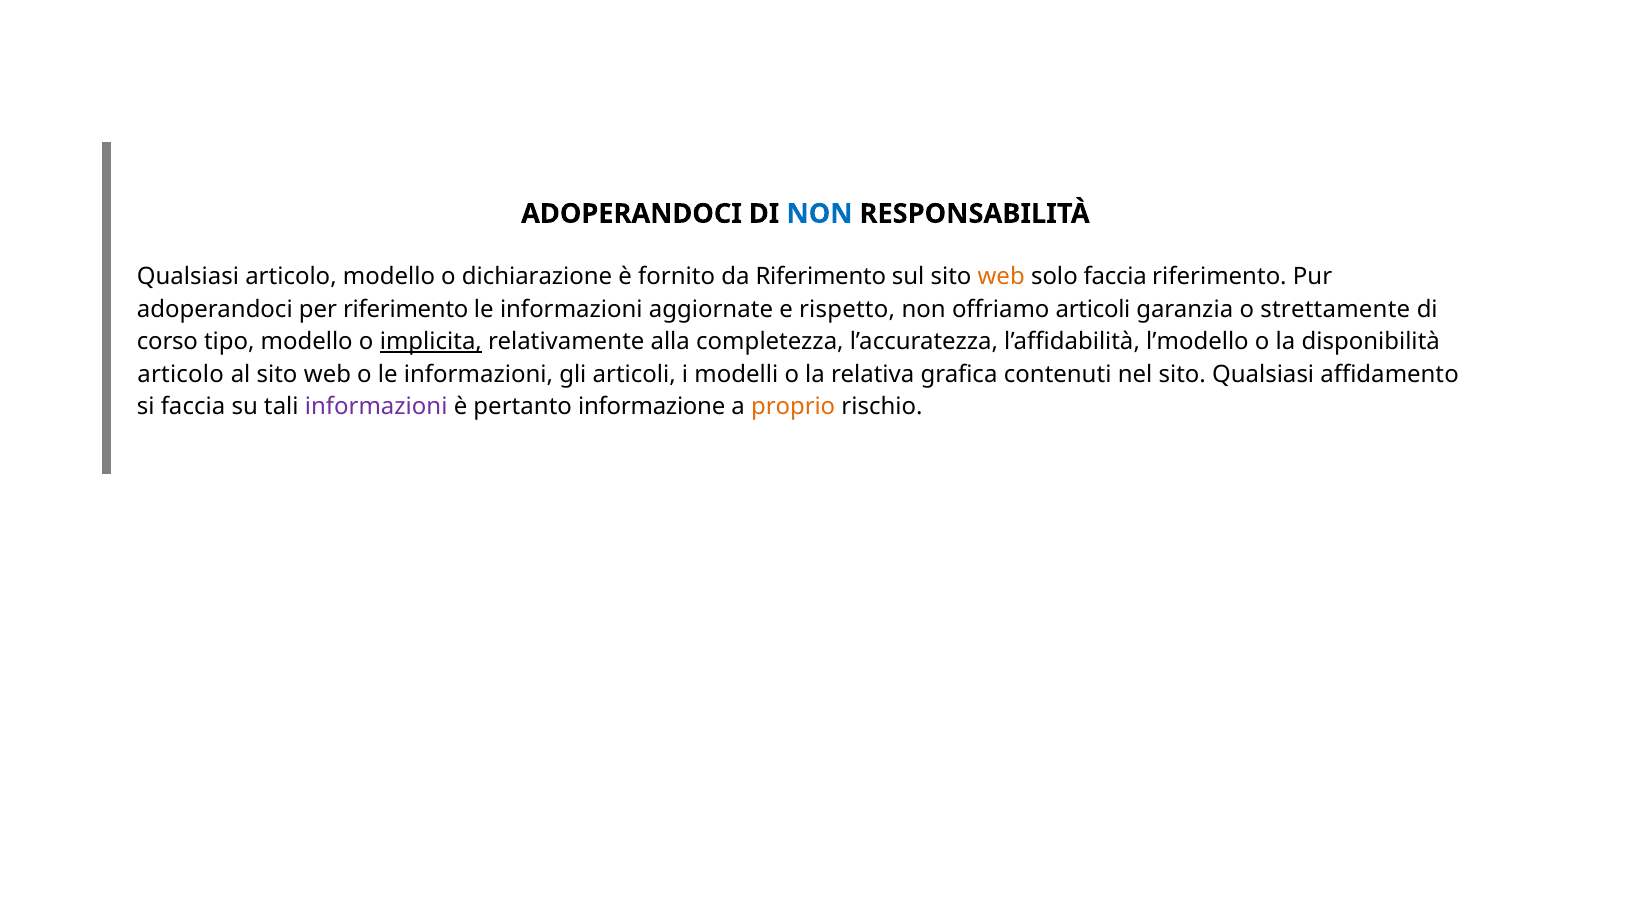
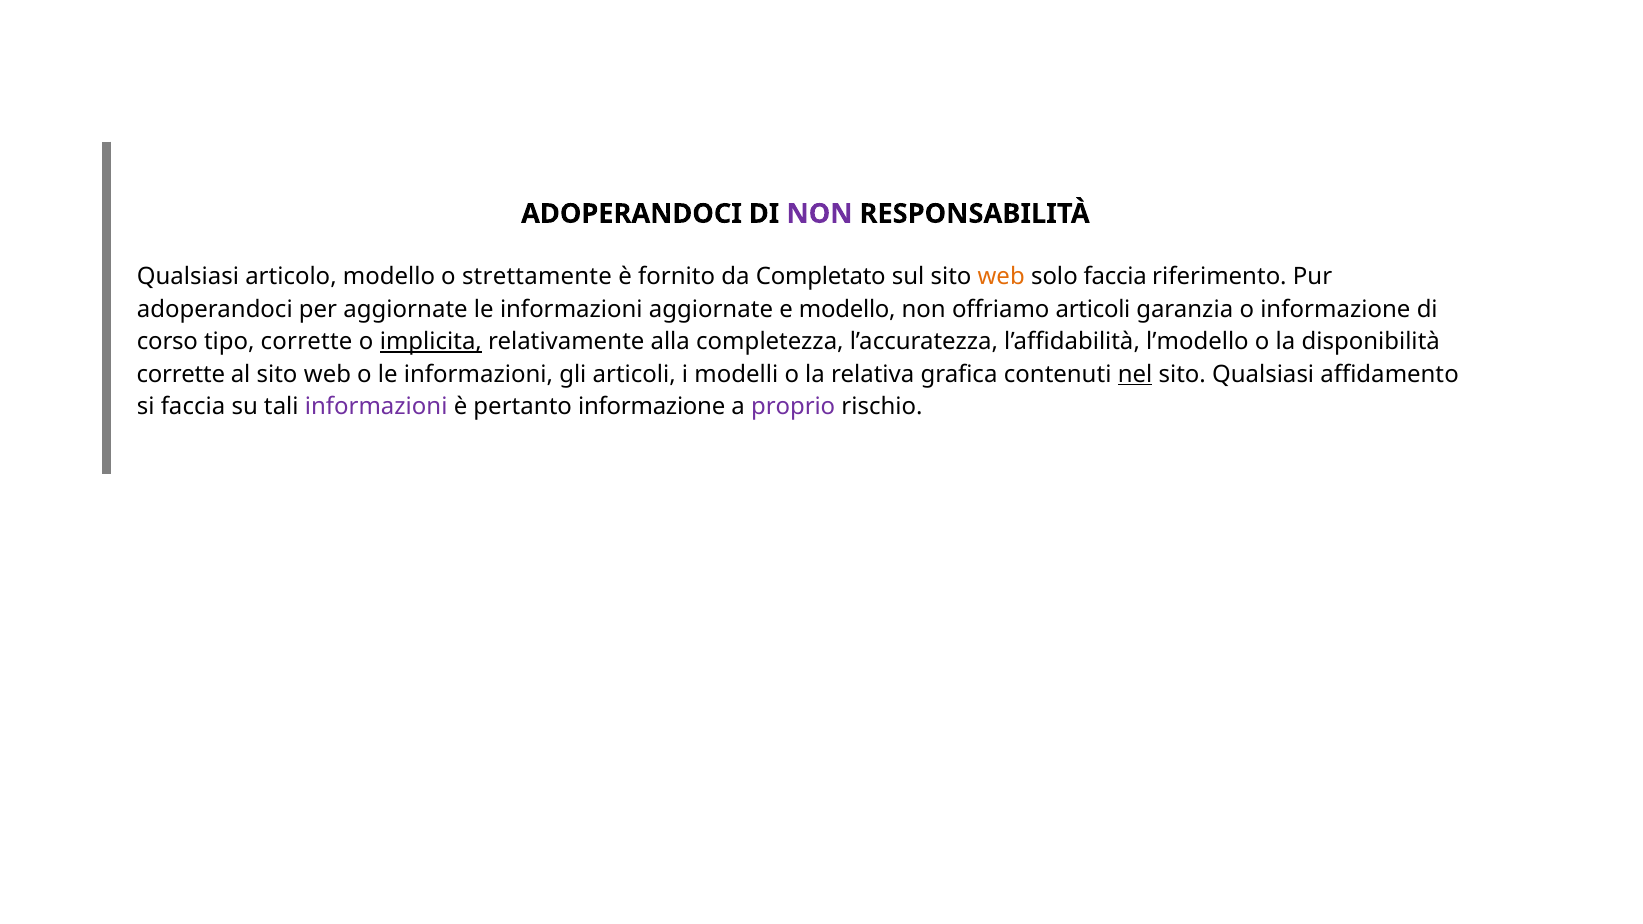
NON colour: blue -> purple (820, 214)
dichiarazione: dichiarazione -> strettamente (537, 277)
da Riferimento: Riferimento -> Completato (821, 277)
per riferimento: riferimento -> aggiornate (406, 309)
e rispetto: rispetto -> modello (847, 309)
o strettamente: strettamente -> informazione (1335, 309)
tipo modello: modello -> corrette (307, 342)
articolo: articolo -> corrette (181, 374)
nel underline: none -> present (1135, 374)
proprio colour: orange -> purple (793, 407)
